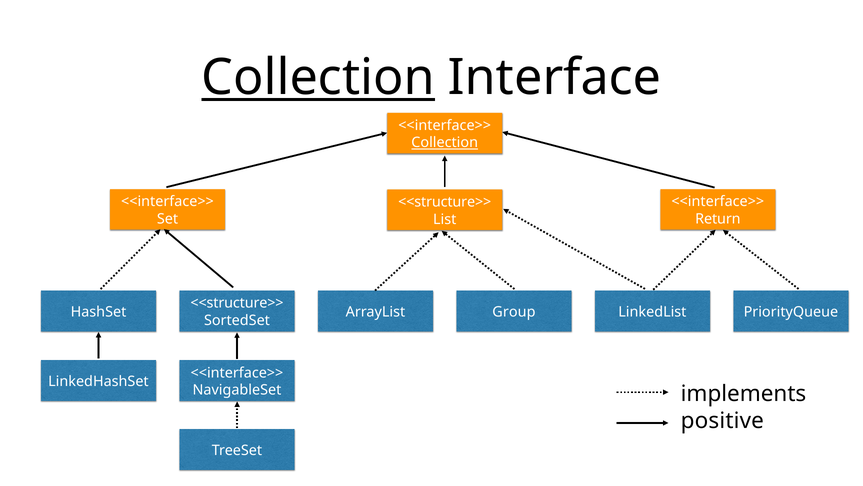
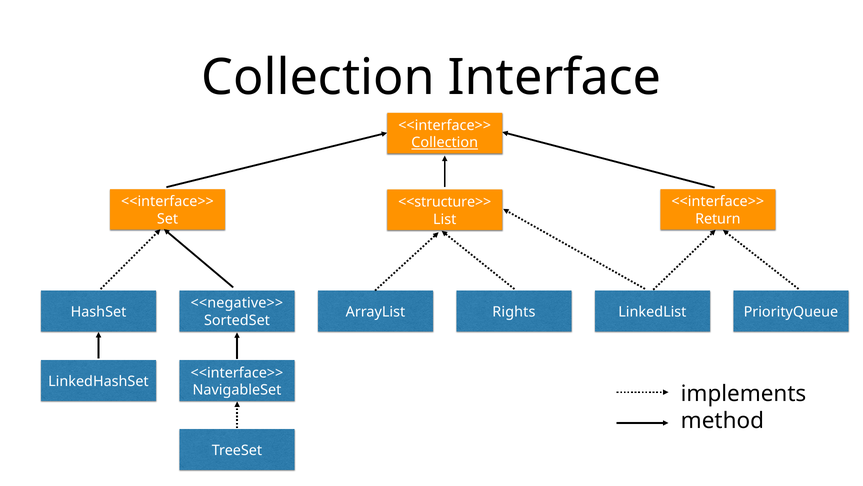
Collection underline: present -> none (318, 78)
<<structure>>: <<structure>> -> <<negative>> (237, 303)
Group: Group -> Rights (514, 312)
positive: positive -> method (722, 420)
